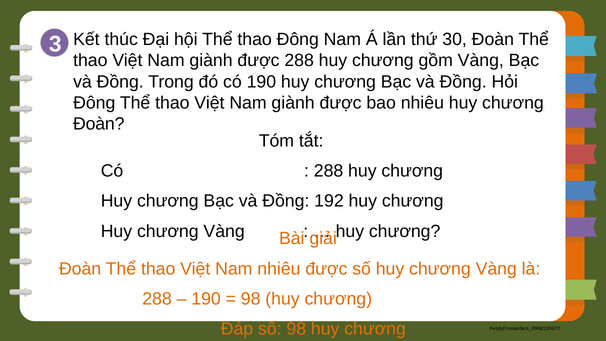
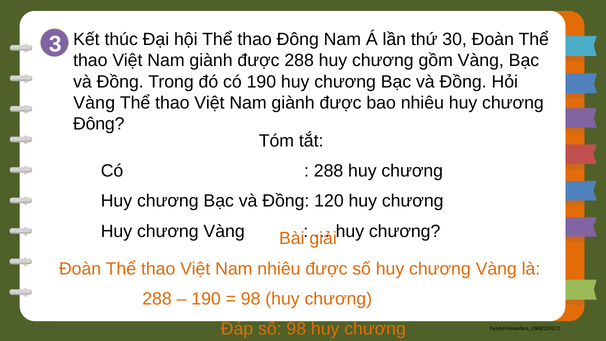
Đông: Đông -> Vàng (94, 103)
Đoàn: Đoàn -> Đông (99, 124)
192: 192 -> 120 (329, 201)
